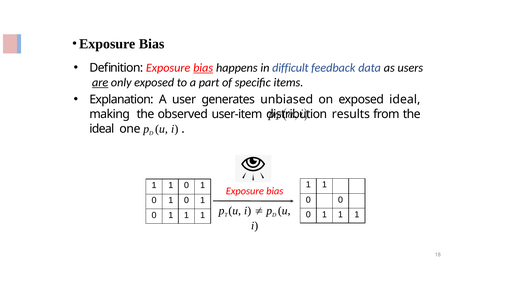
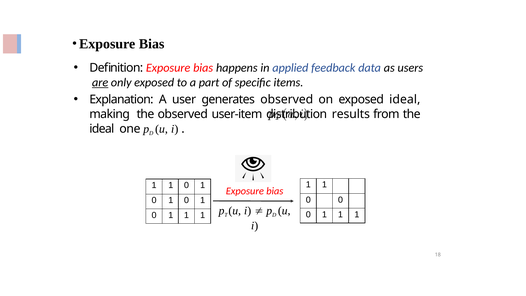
bias underline: present -> none (203, 68)
difficult: difficult -> applied (290, 68)
generates unbiased: unbiased -> observed (287, 100)
